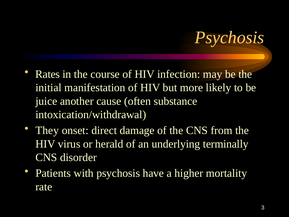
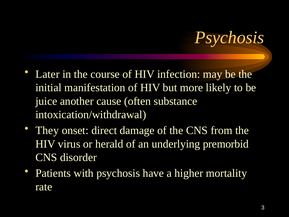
Rates: Rates -> Later (48, 74)
terminally: terminally -> premorbid (226, 144)
